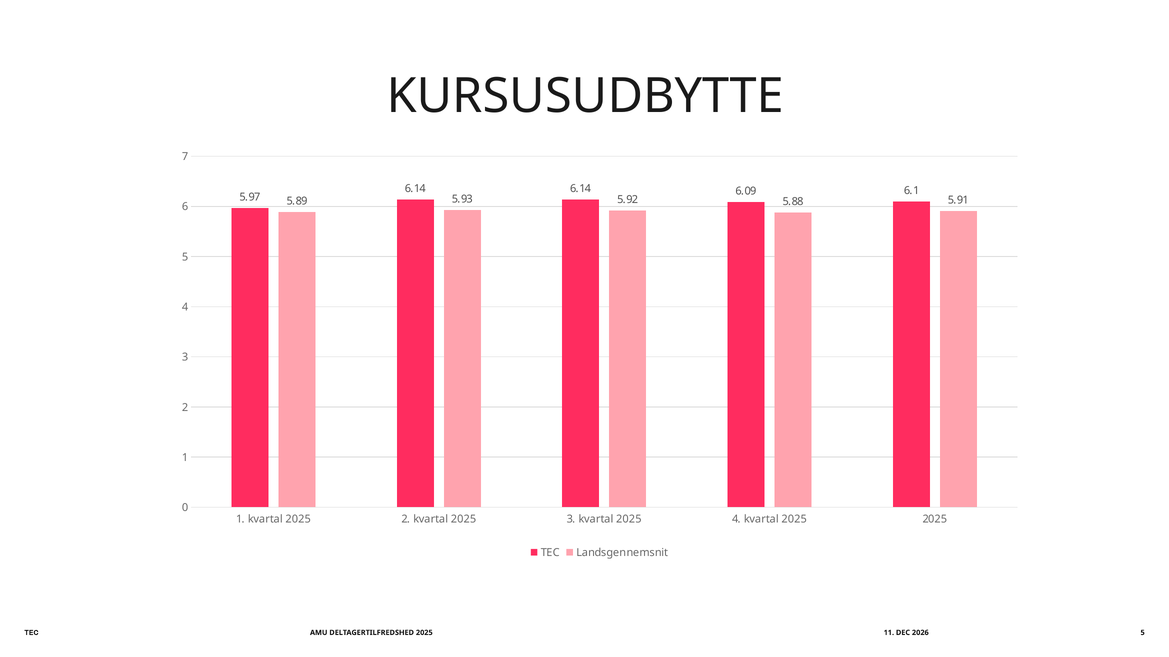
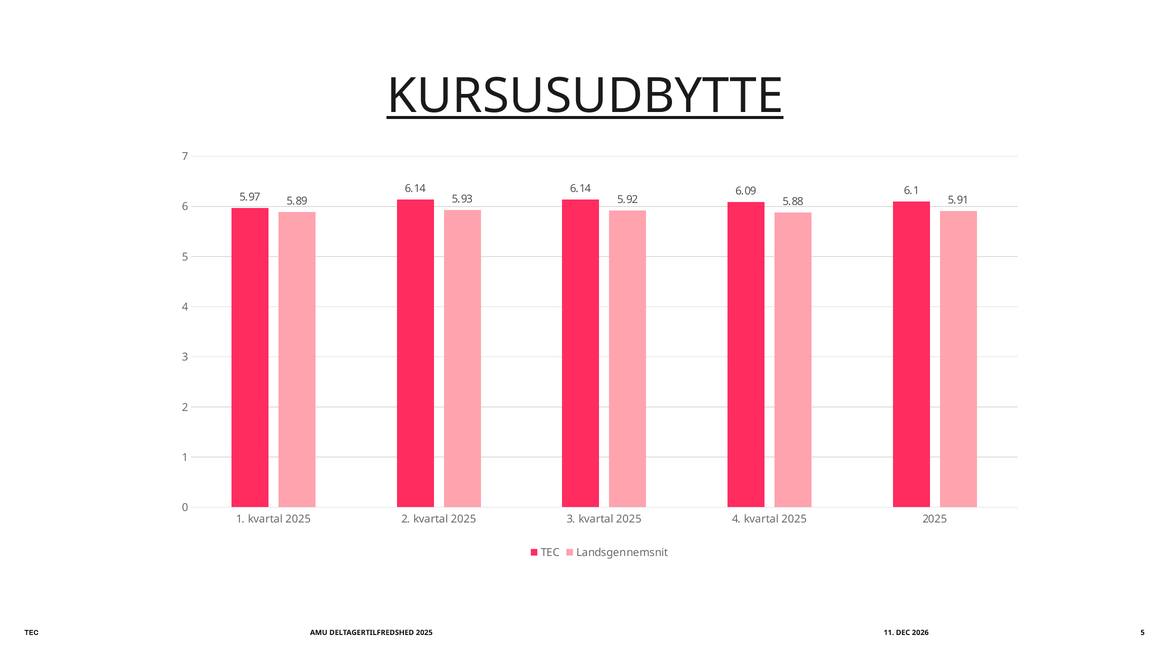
KURSUSUDBYTTE underline: none -> present (585, 96)
